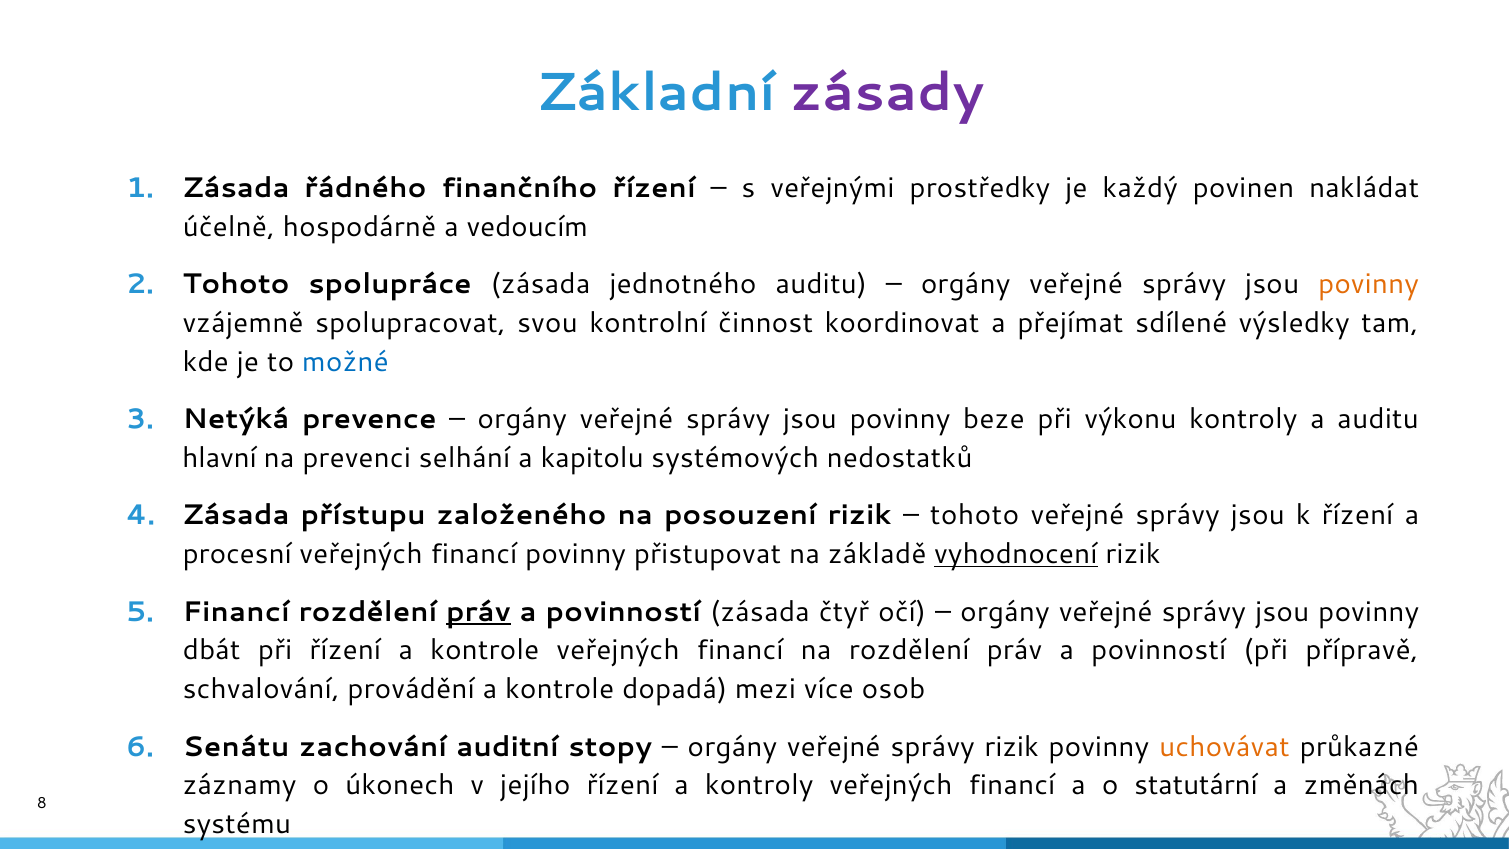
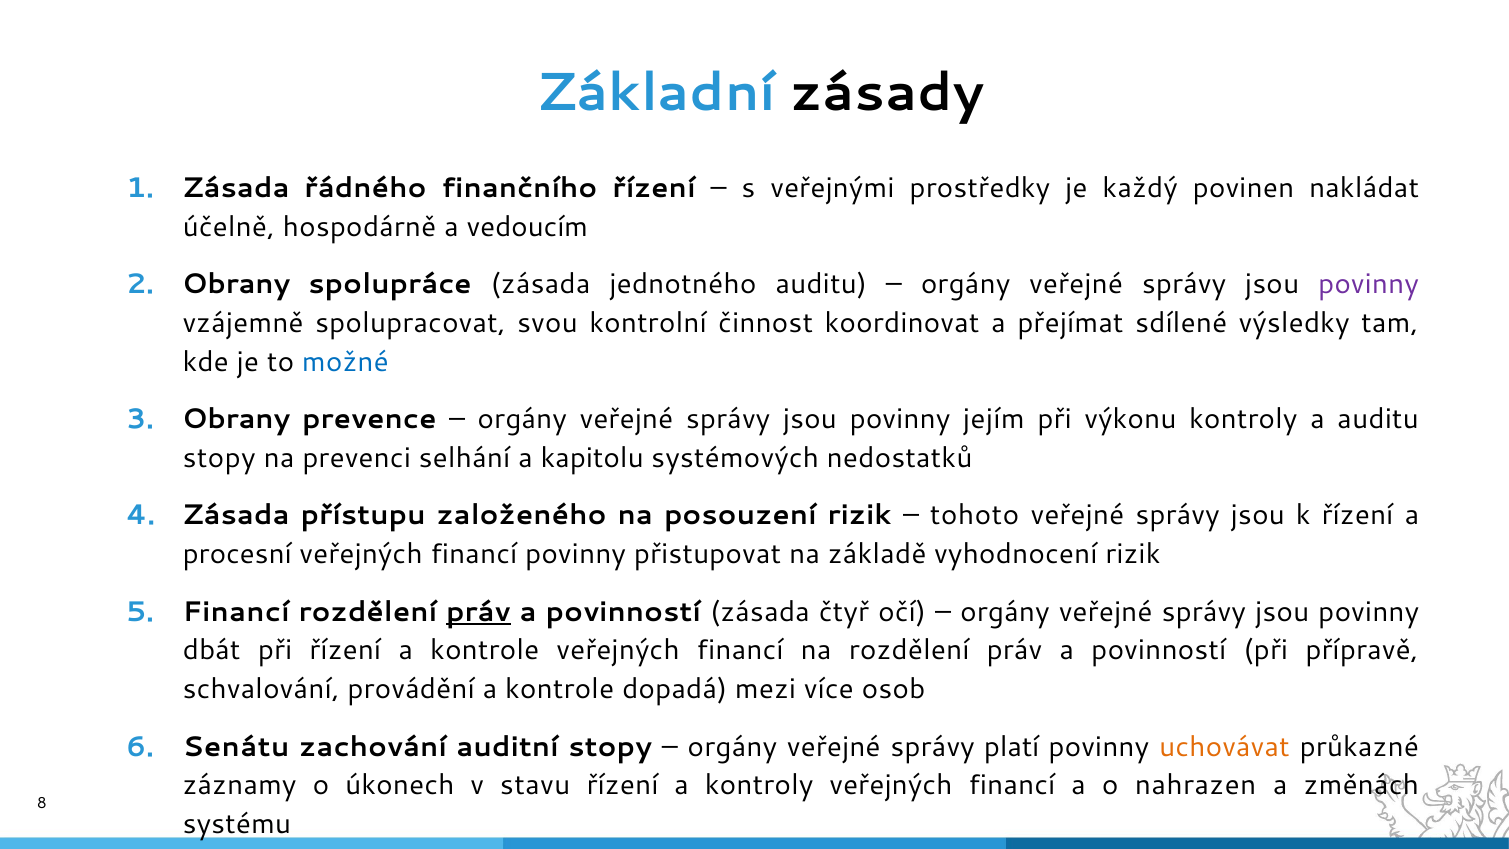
zásady colour: purple -> black (887, 93)
Tohoto: Tohoto -> Obrany (236, 284)
povinny colour: orange -> purple (1368, 284)
Netýká: Netýká -> Obrany (236, 419)
beze: beze -> jejím (994, 419)
hlavní: hlavní -> stopy (219, 458)
vyhodnocení underline: present -> none (1016, 554)
správy rizik: rizik -> platí (1012, 747)
jejího: jejího -> stavu (535, 785)
statutární: statutární -> nahrazen (1196, 785)
